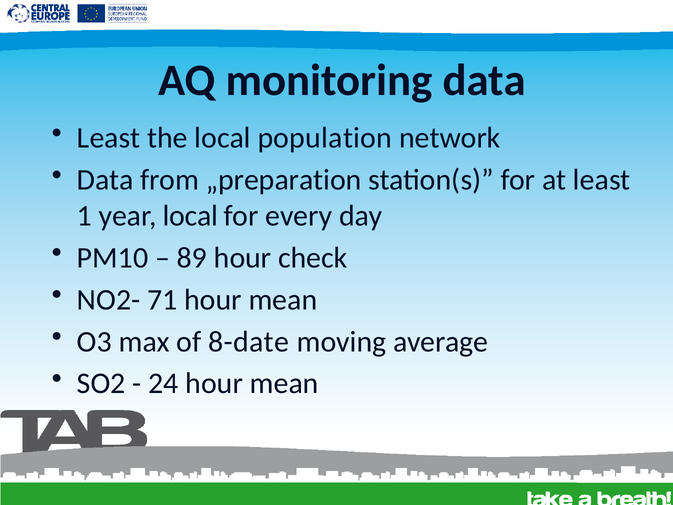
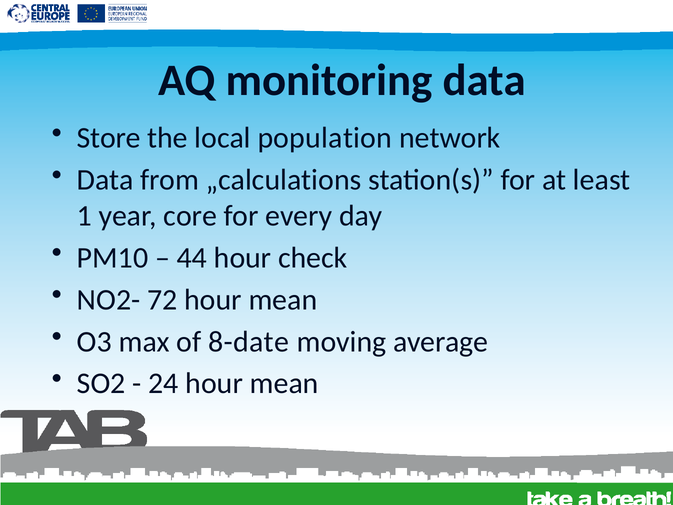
Least: Least -> Store (109, 138)
„preparation: „preparation -> „calculations (284, 180)
year local: local -> core (190, 216)
89: 89 -> 44 (192, 258)
71: 71 -> 72 (162, 300)
